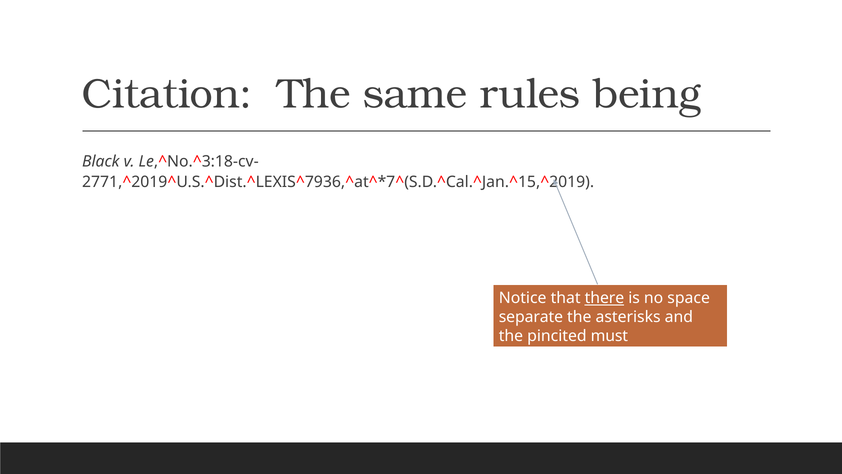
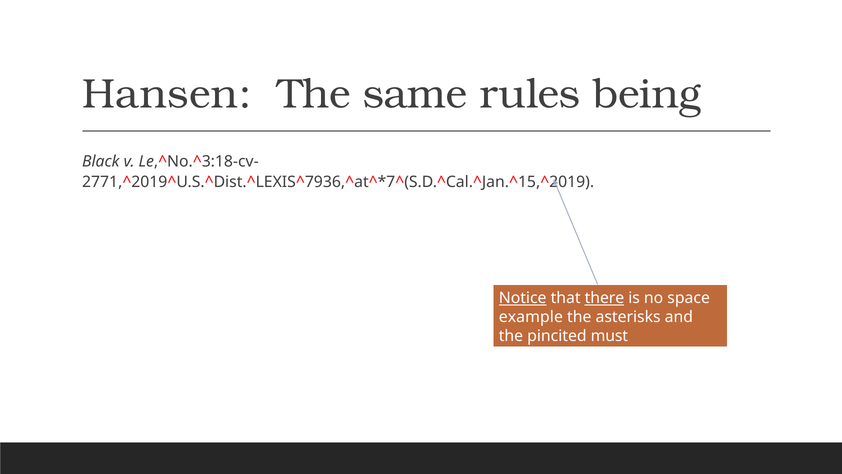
Citation: Citation -> Hansen (167, 94)
Notice underline: none -> present (523, 298)
separate: separate -> example (531, 317)
